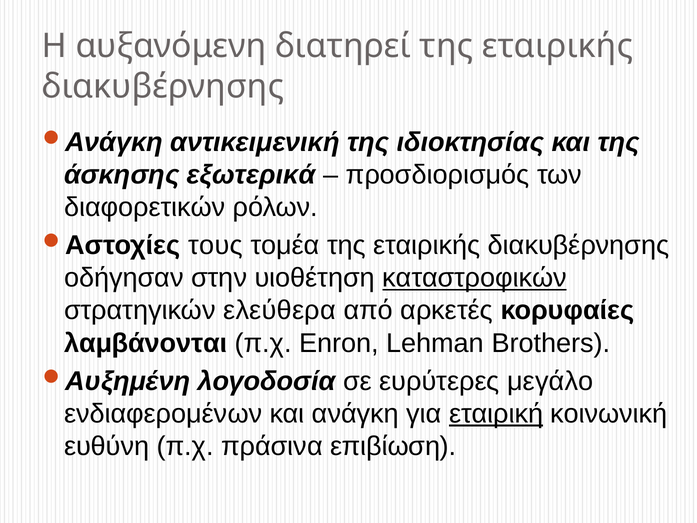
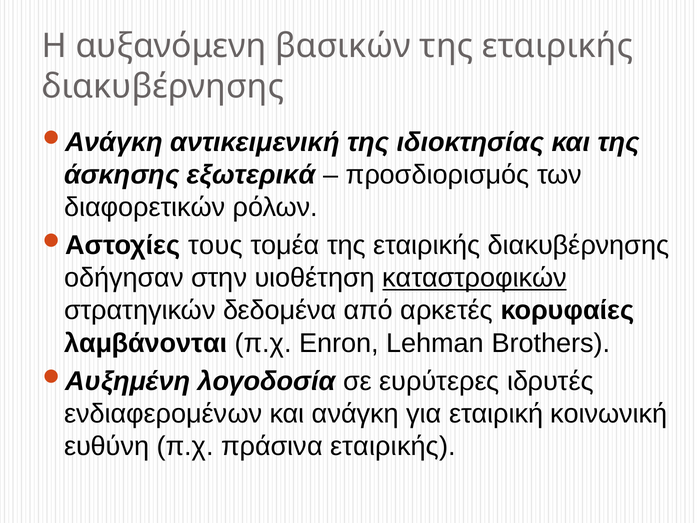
διατηρεί: διατηρεί -> βασικών (343, 46)
ελεύθερα: ελεύθερα -> δεδομένα (280, 310)
μεγάλο: μεγάλο -> ιδρυτές (550, 381)
εταιρική underline: present -> none (496, 414)
πράσινα επιβίωση: επιβίωση -> εταιρικής (393, 446)
